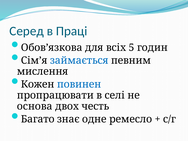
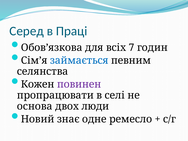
5: 5 -> 7 (132, 48)
мислення: мислення -> селянства (43, 71)
повинен colour: blue -> purple (79, 84)
честь: честь -> люди (95, 106)
Багато: Багато -> Новий (38, 119)
